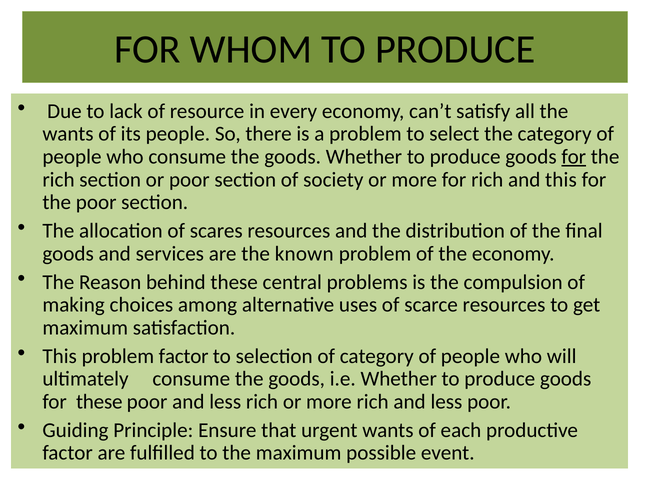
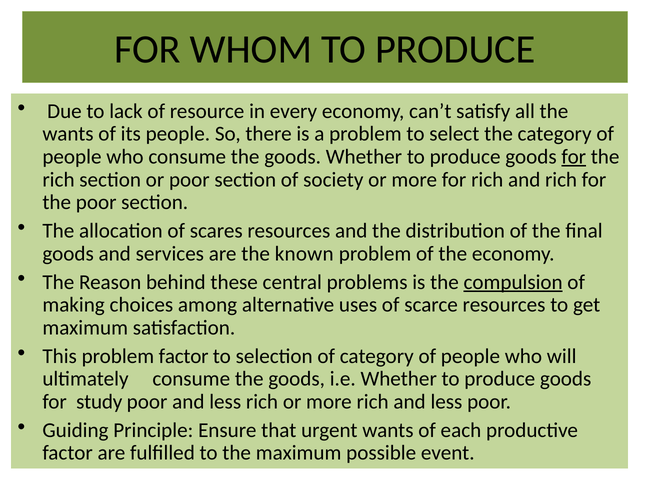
and this: this -> rich (561, 179)
compulsion underline: none -> present (513, 282)
for these: these -> study (99, 402)
